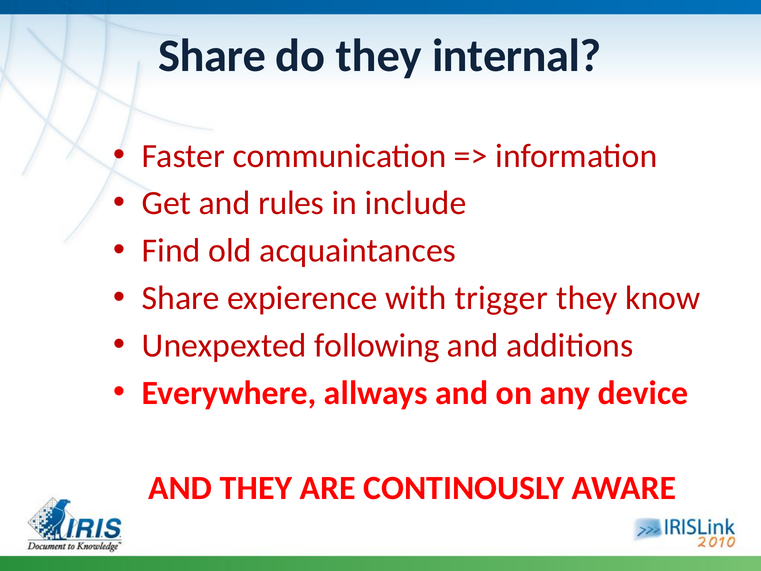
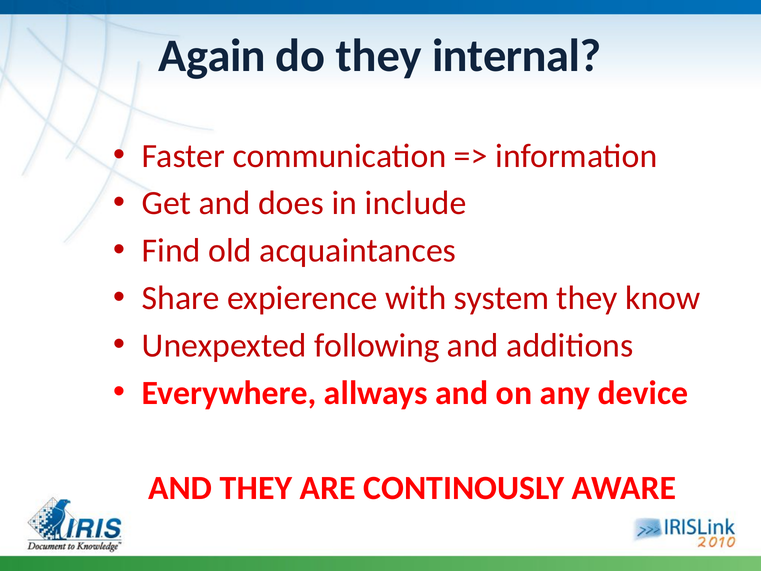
Share: Share -> Again (212, 56)
rules: rules -> does (291, 203)
trigger: trigger -> system (502, 298)
